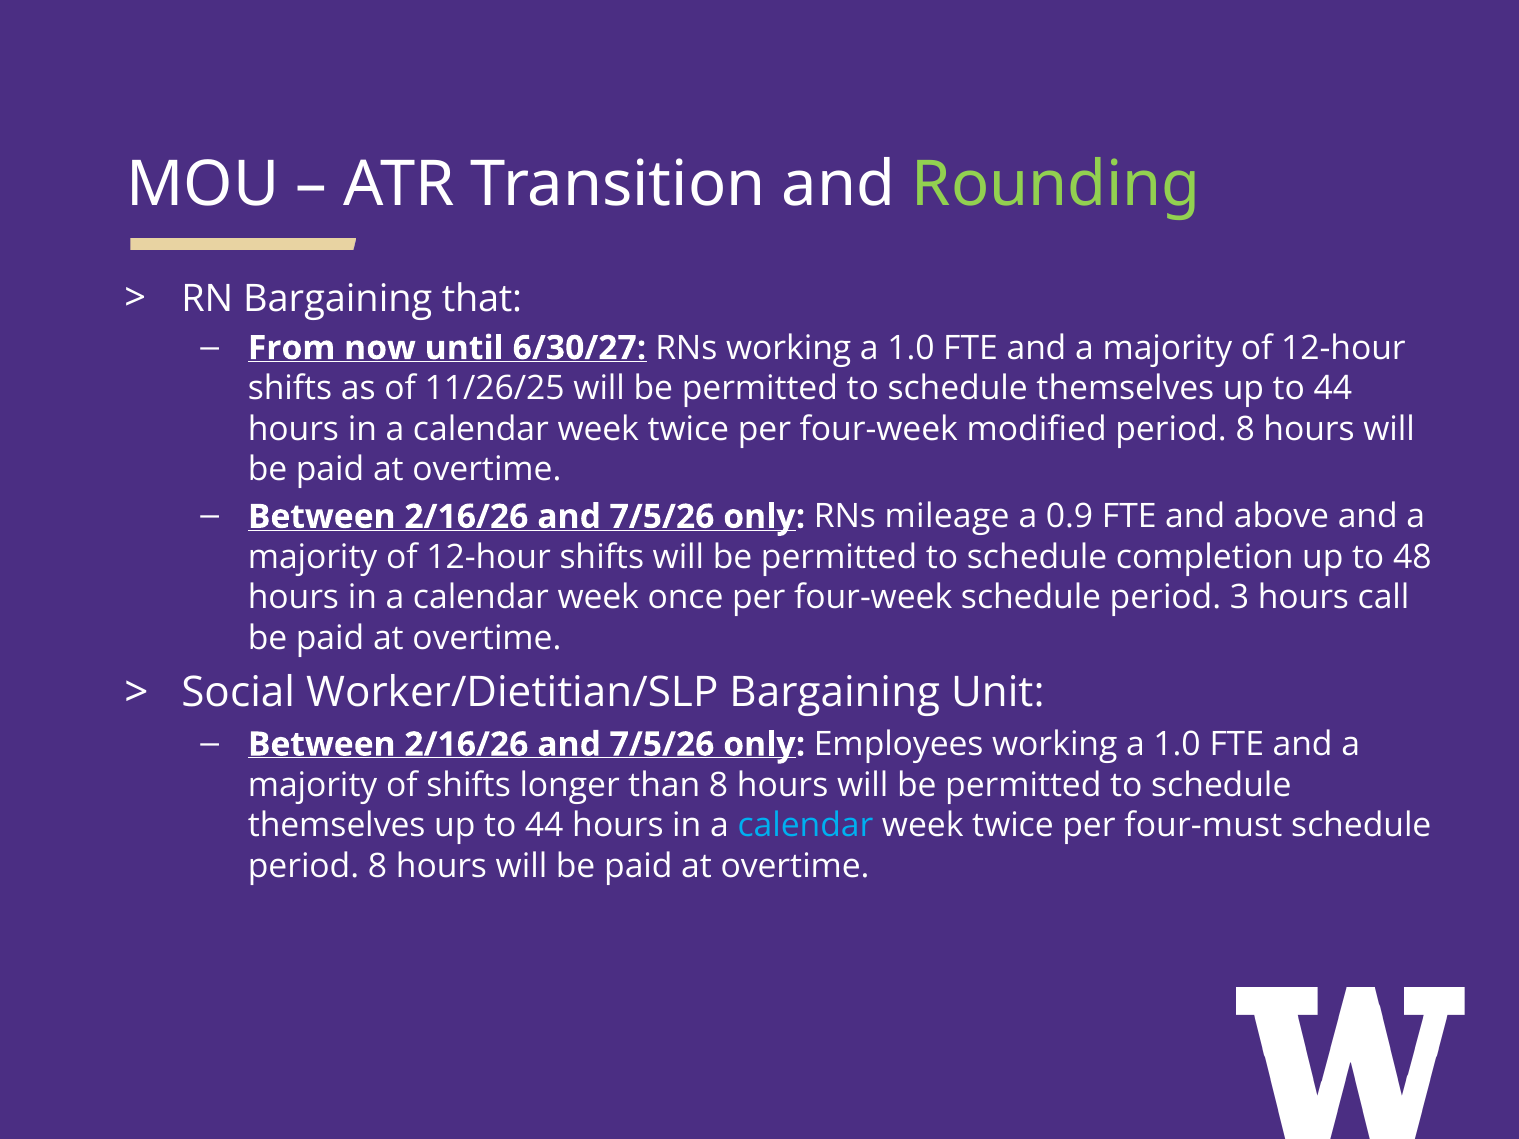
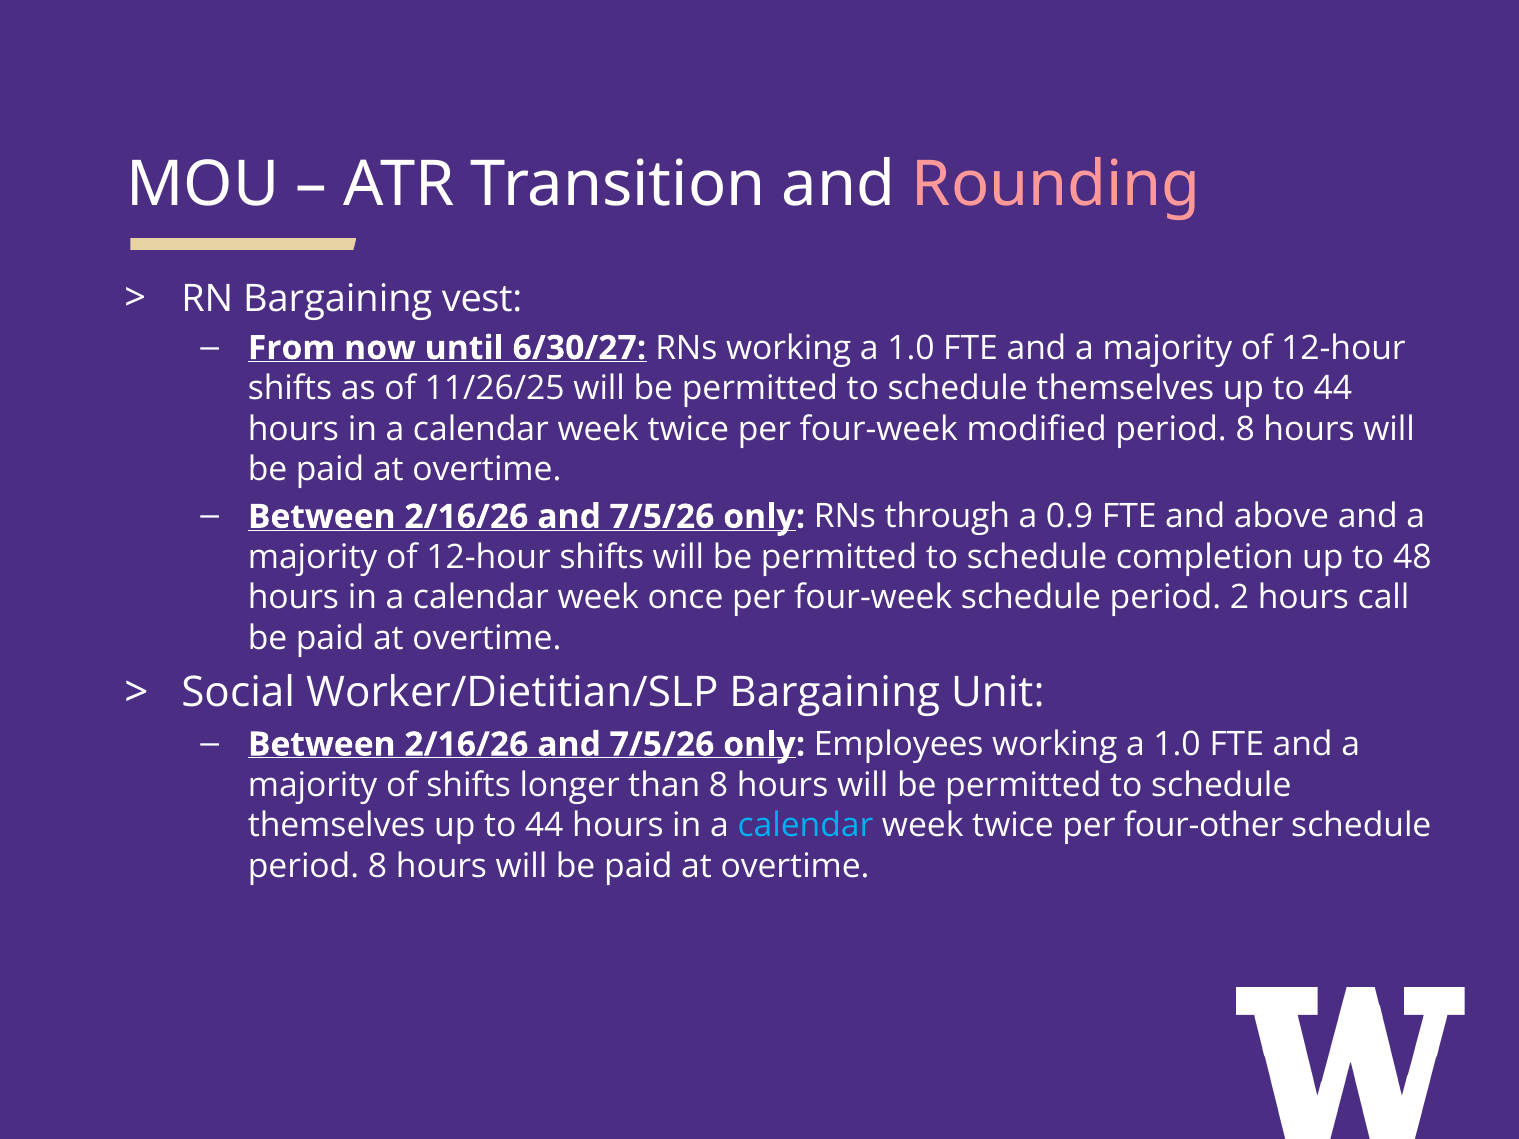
Rounding colour: light green -> pink (1056, 184)
that: that -> vest (482, 299)
mileage: mileage -> through (947, 517)
3: 3 -> 2 (1239, 598)
four-must: four-must -> four-other (1204, 826)
